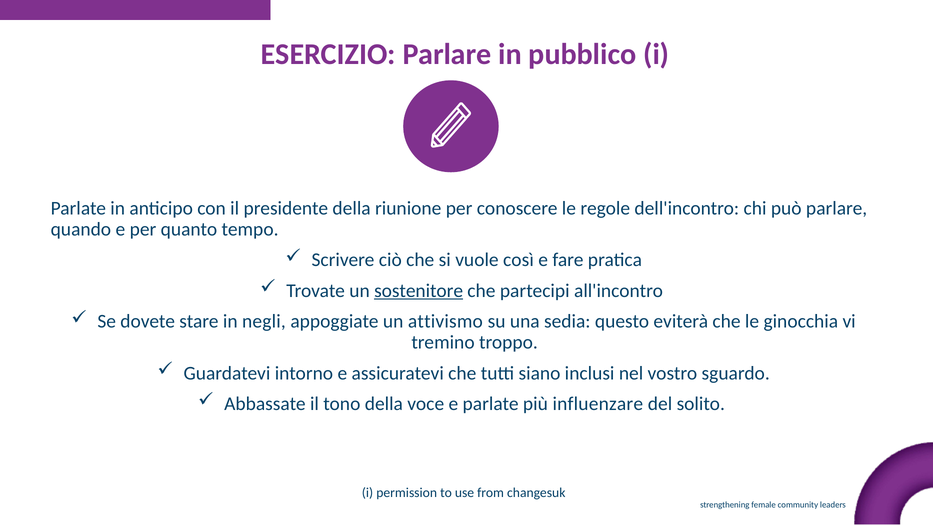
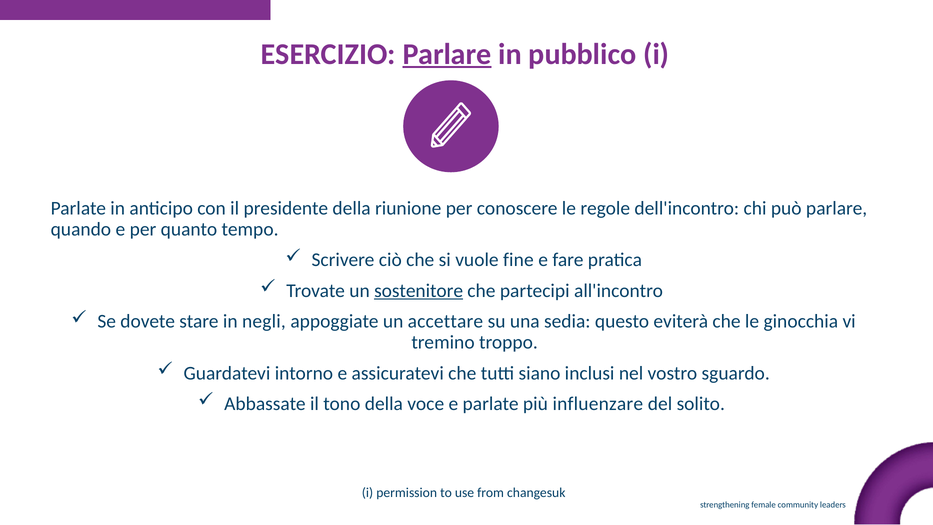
Parlare underline: none -> present (447, 54)
così: così -> fine (518, 260)
attivismo: attivismo -> accettare (445, 321)
